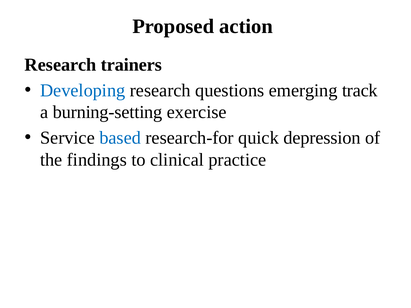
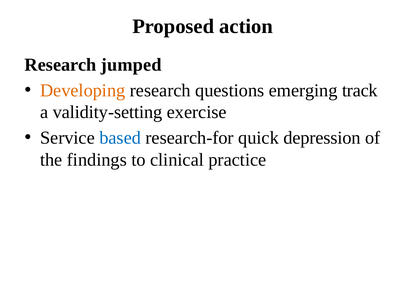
trainers: trainers -> jumped (131, 65)
Developing colour: blue -> orange (83, 90)
burning-setting: burning-setting -> validity-setting (108, 112)
